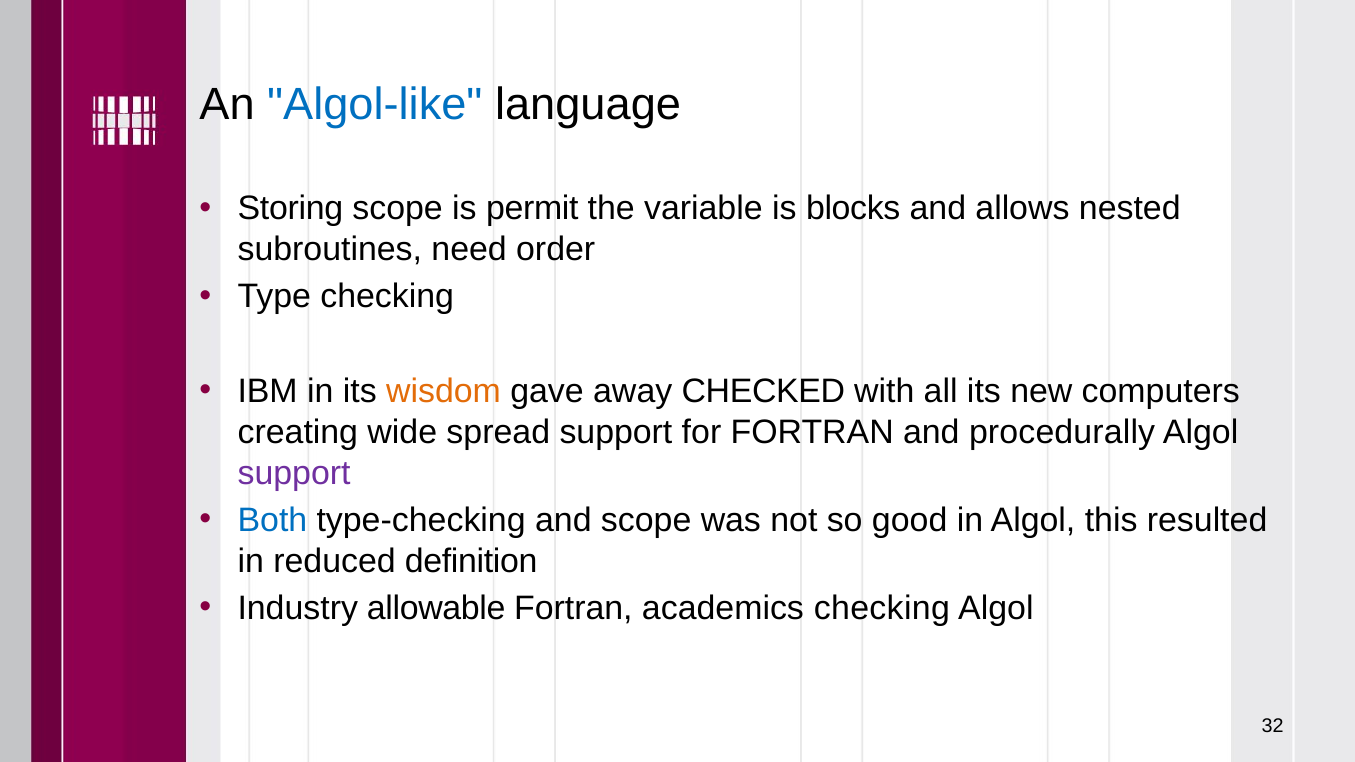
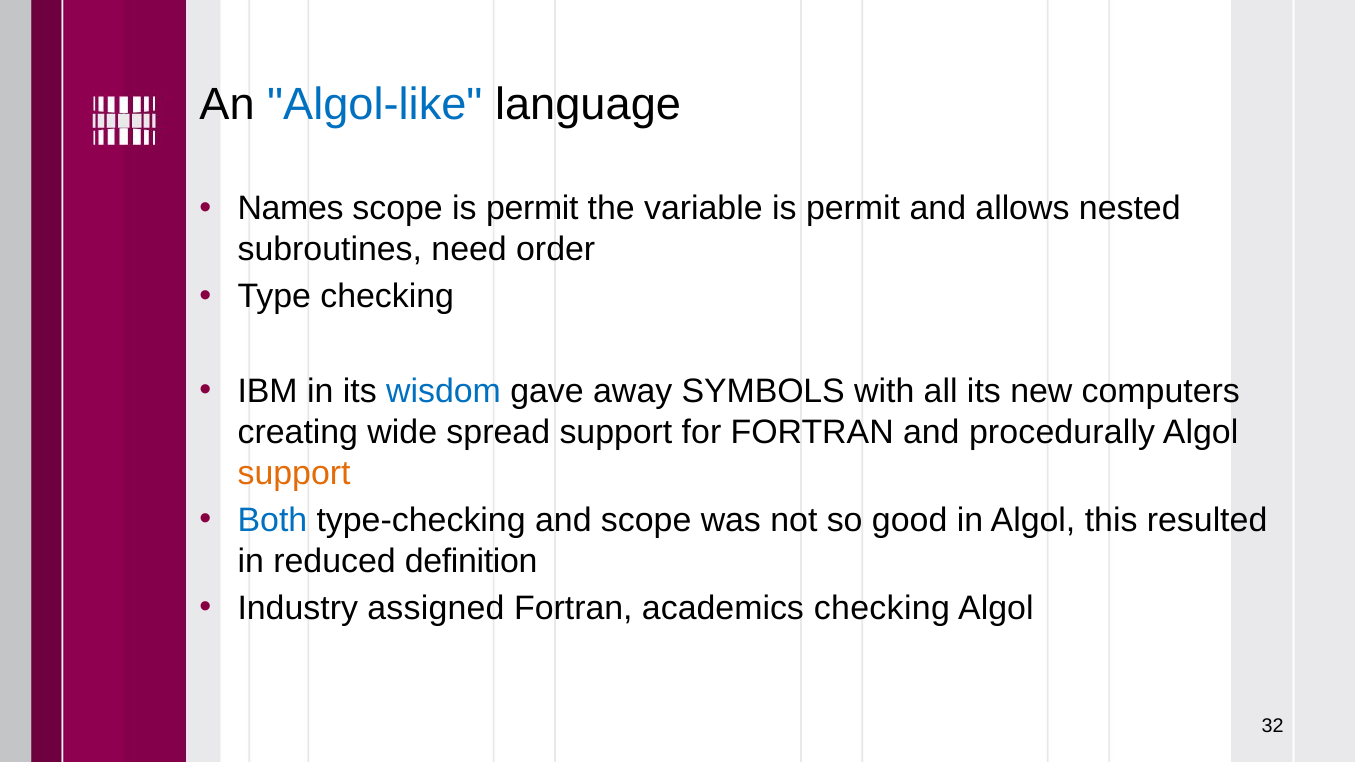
Storing: Storing -> Names (290, 209)
variable is blocks: blocks -> permit (853, 209)
wisdom colour: orange -> blue (444, 392)
CHECKED: CHECKED -> SYMBOLS (763, 392)
support colour: purple -> orange (294, 473)
allowable: allowable -> assigned (436, 608)
